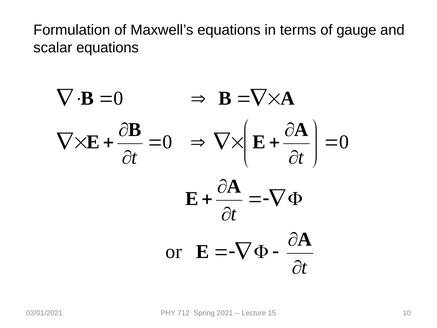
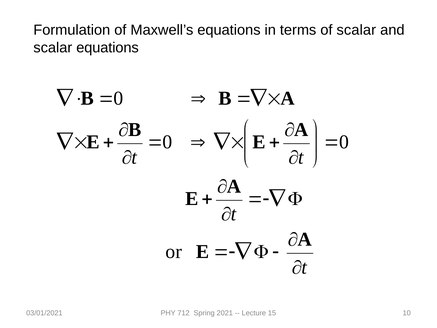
of gauge: gauge -> scalar (356, 30)
